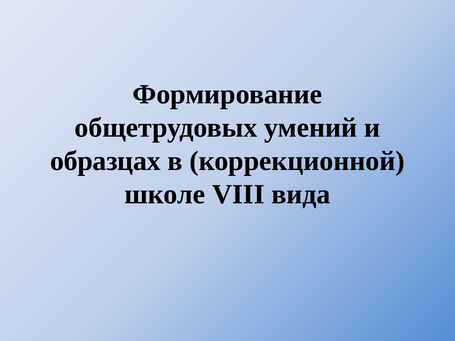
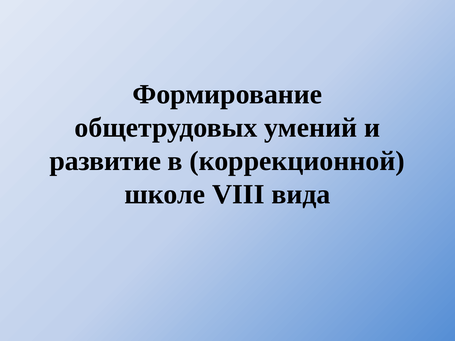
образцах: образцах -> развитие (105, 161)
